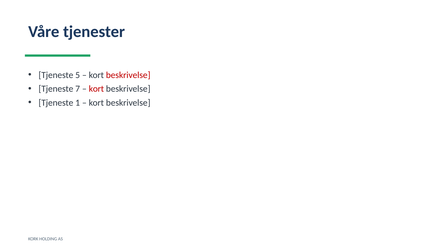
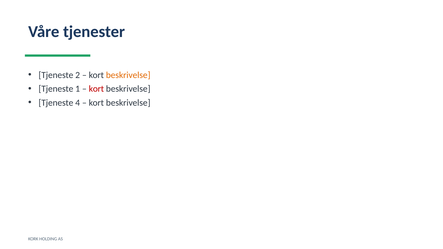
5: 5 -> 2 (78, 75)
beskrivelse colour: red -> orange (128, 75)
7: 7 -> 1 (78, 89)
1: 1 -> 4 (78, 103)
